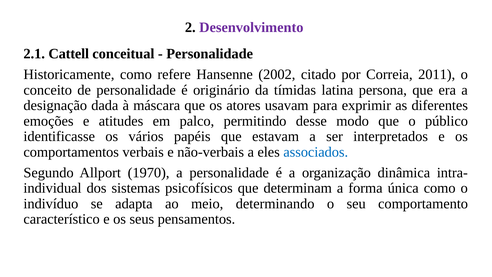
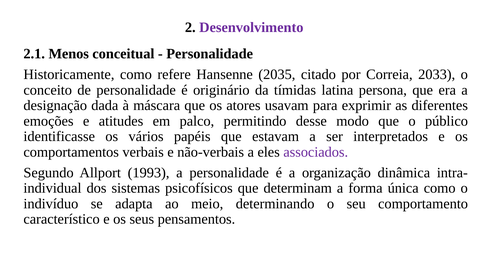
Cattell: Cattell -> Menos (69, 54)
2002: 2002 -> 2035 (277, 74)
2011: 2011 -> 2033 (437, 74)
associados colour: blue -> purple (316, 152)
1970: 1970 -> 1993 (149, 173)
